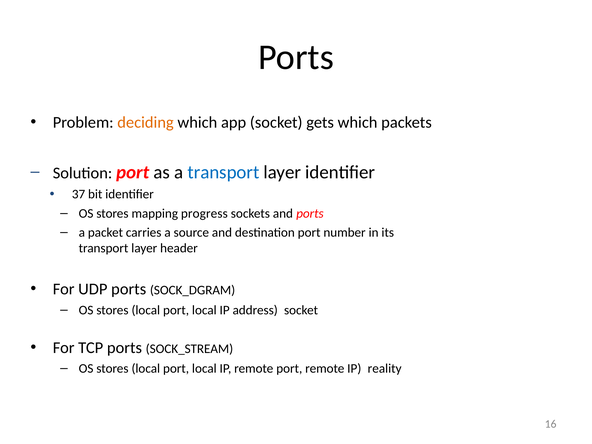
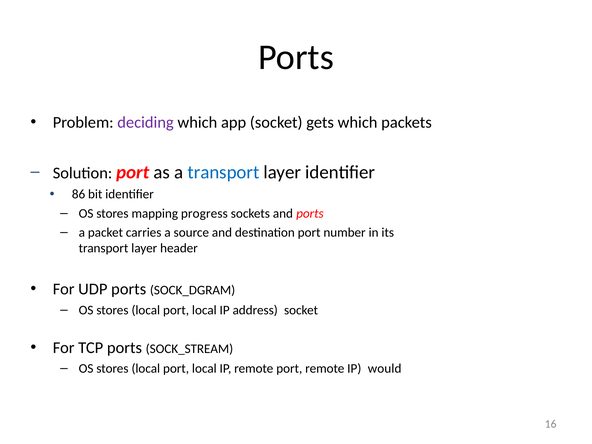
deciding colour: orange -> purple (146, 123)
37: 37 -> 86 (79, 194)
reality: reality -> would (385, 369)
